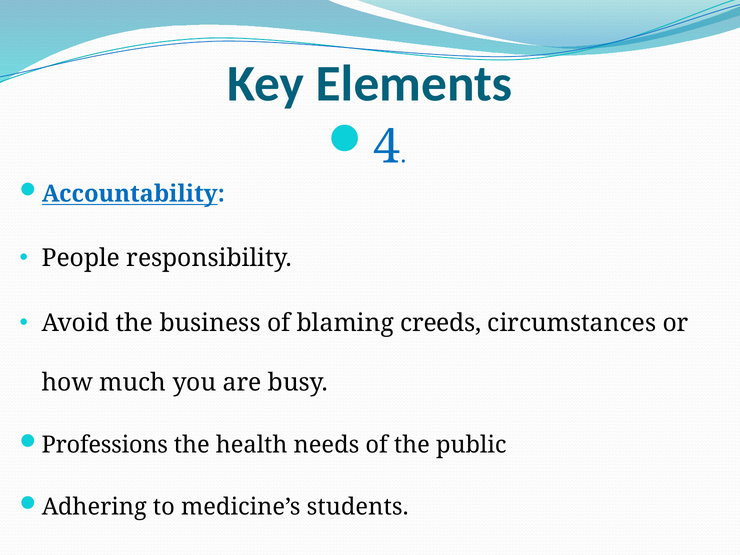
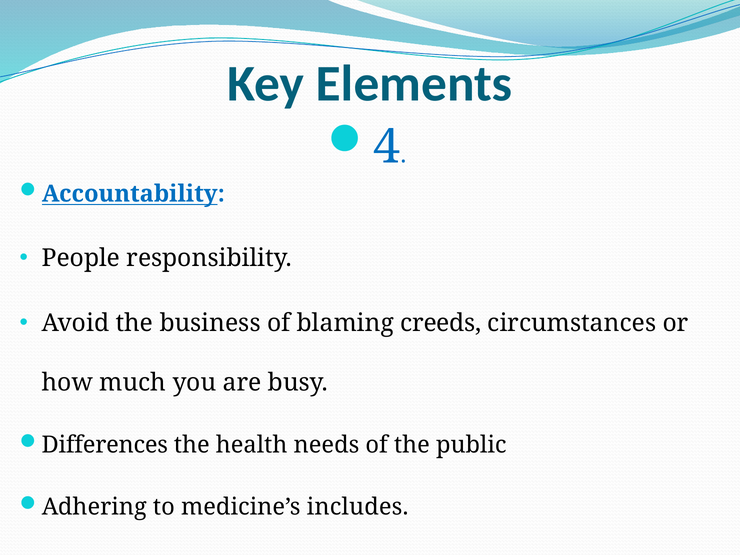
Professions: Professions -> Differences (105, 445)
students: students -> includes (358, 507)
